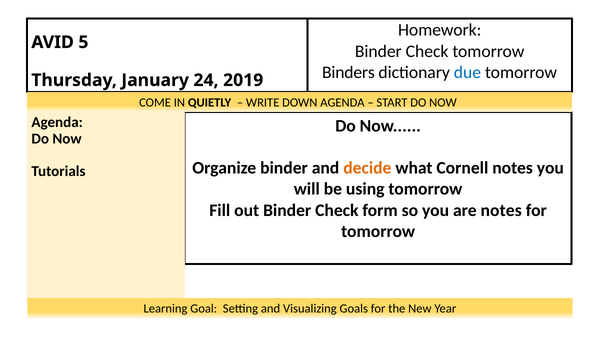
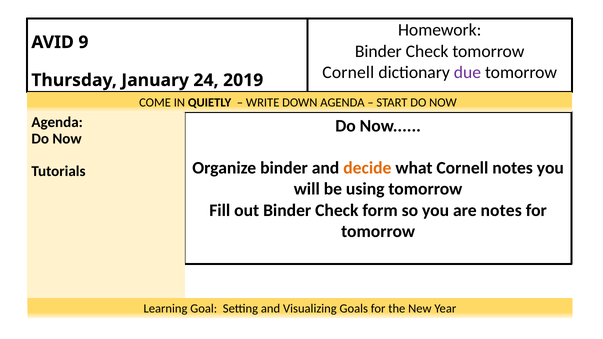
5: 5 -> 9 (83, 42)
Binders: Binders -> Cornell (348, 72)
due colour: blue -> purple (467, 72)
